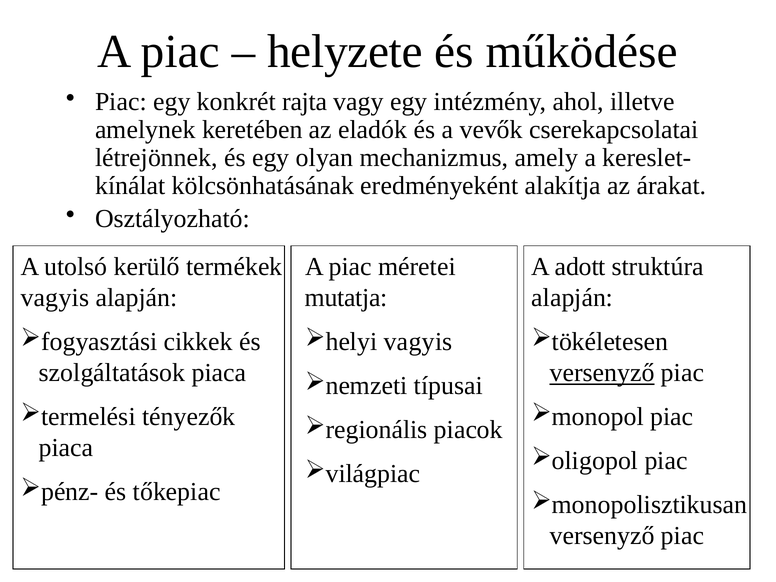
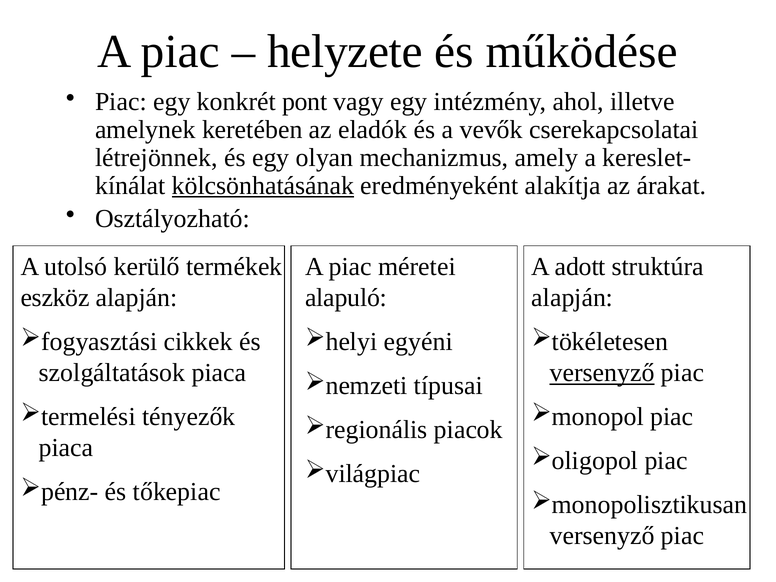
rajta: rajta -> pont (305, 102)
kölcsönhatásának underline: none -> present (263, 186)
vagyis: vagyis -> eszköz (55, 298)
mutatja: mutatja -> alapuló (346, 298)
vagyis: vagyis -> egyéni (418, 342)
